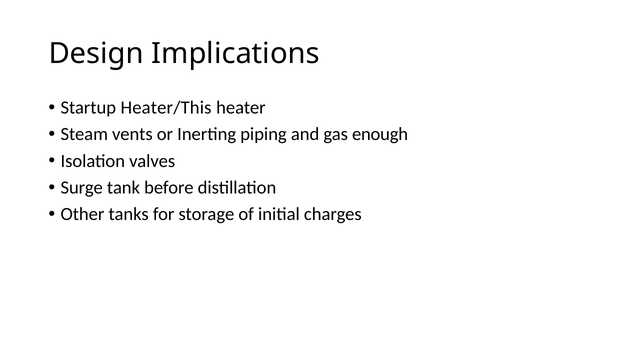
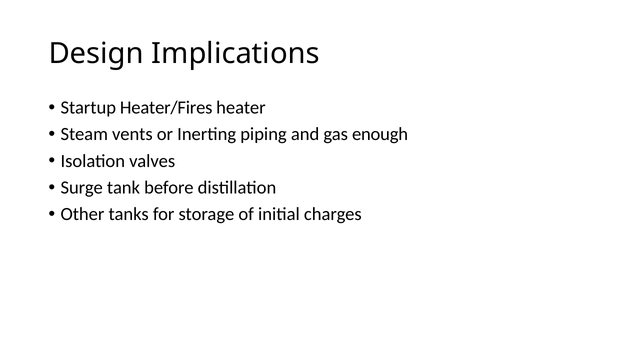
Heater/This: Heater/This -> Heater/Fires (166, 108)
